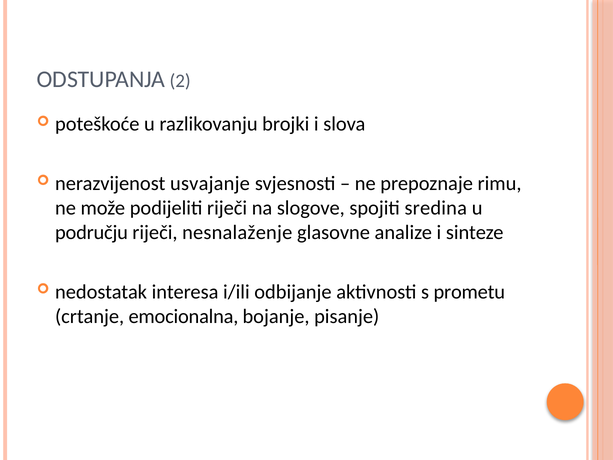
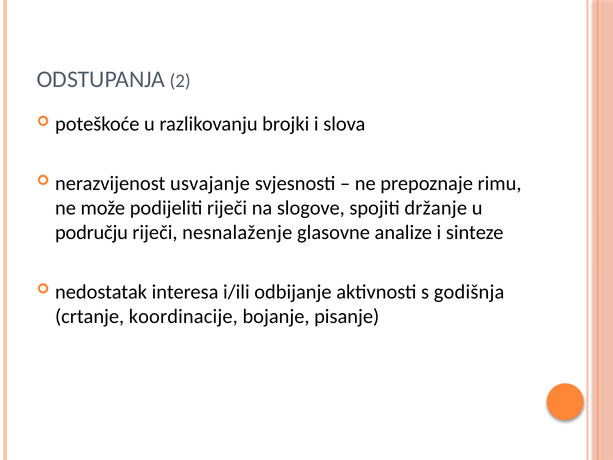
sredina: sredina -> držanje (436, 208)
prometu: prometu -> godišnja (469, 292)
emocionalna: emocionalna -> koordinacije (183, 316)
